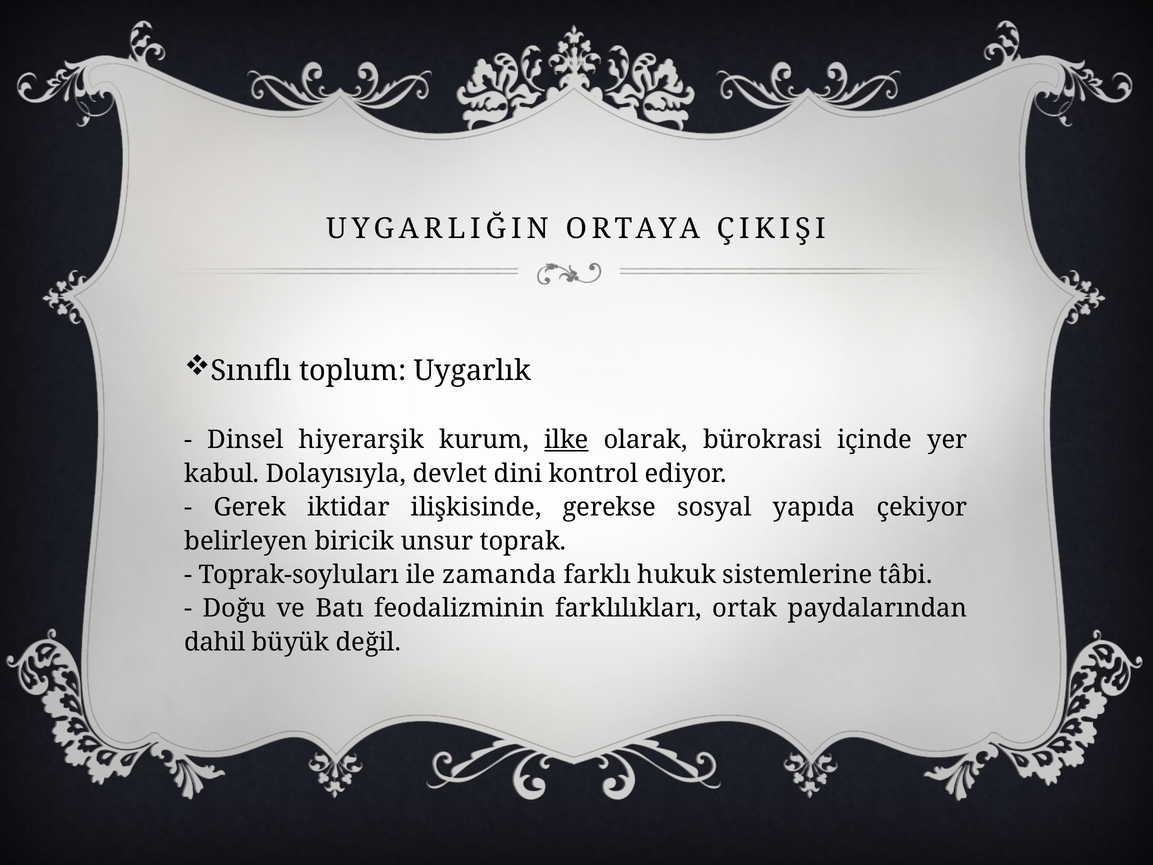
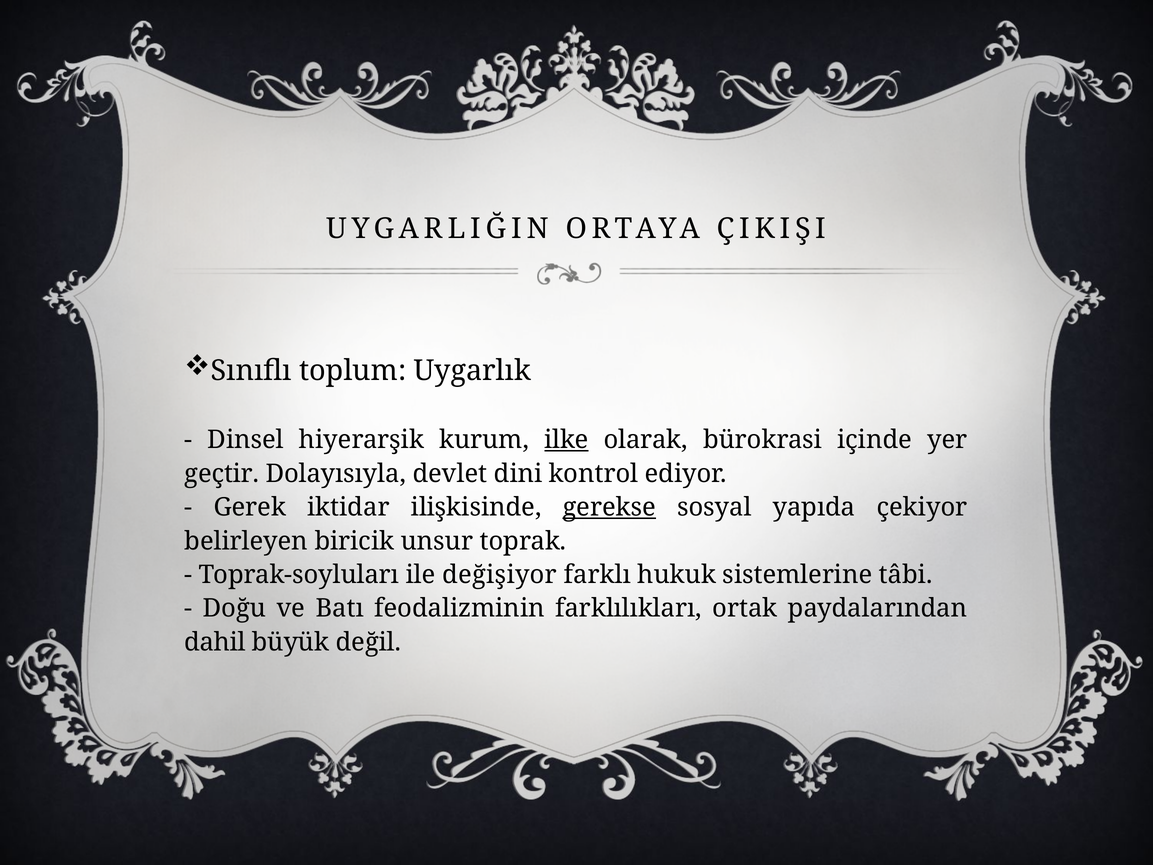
kabul: kabul -> geçtir (222, 473)
gerekse underline: none -> present (609, 507)
zamanda: zamanda -> değişiyor (500, 575)
